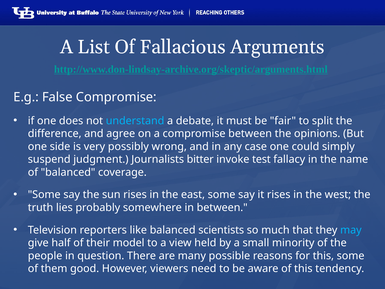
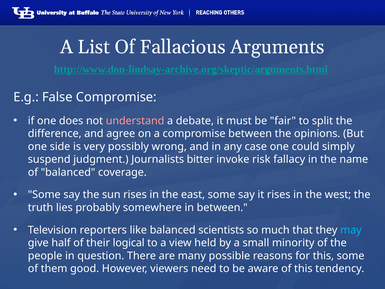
understand colour: light blue -> pink (135, 121)
test: test -> risk (261, 159)
model: model -> logical (129, 243)
